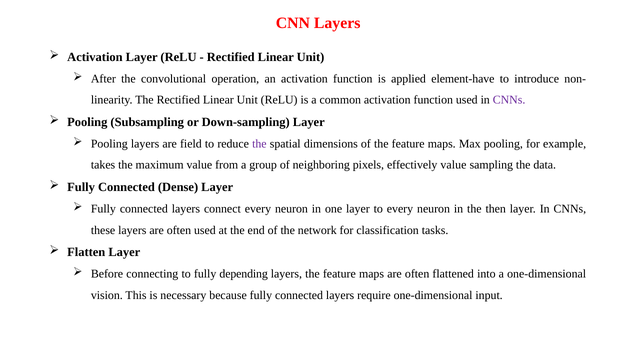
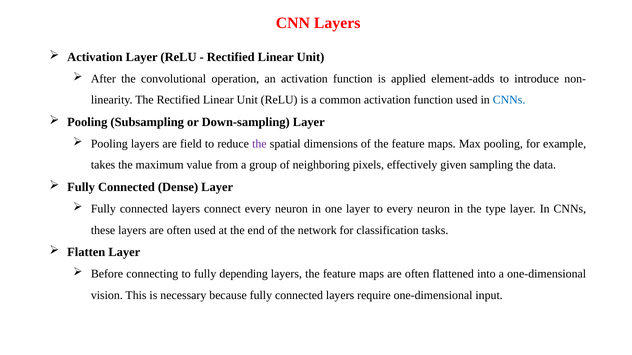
element-have: element-have -> element-adds (463, 79)
CNNs colour: purple -> blue (509, 100)
effectively value: value -> given (453, 165)
then: then -> type (496, 209)
